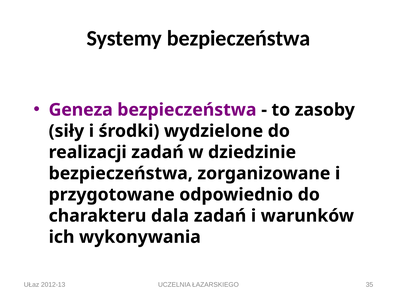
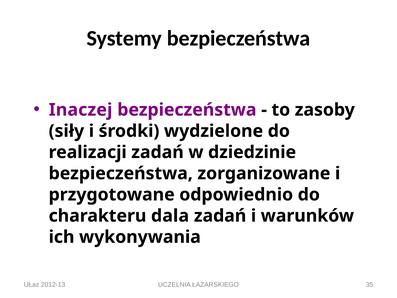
Geneza: Geneza -> Inaczej (81, 110)
